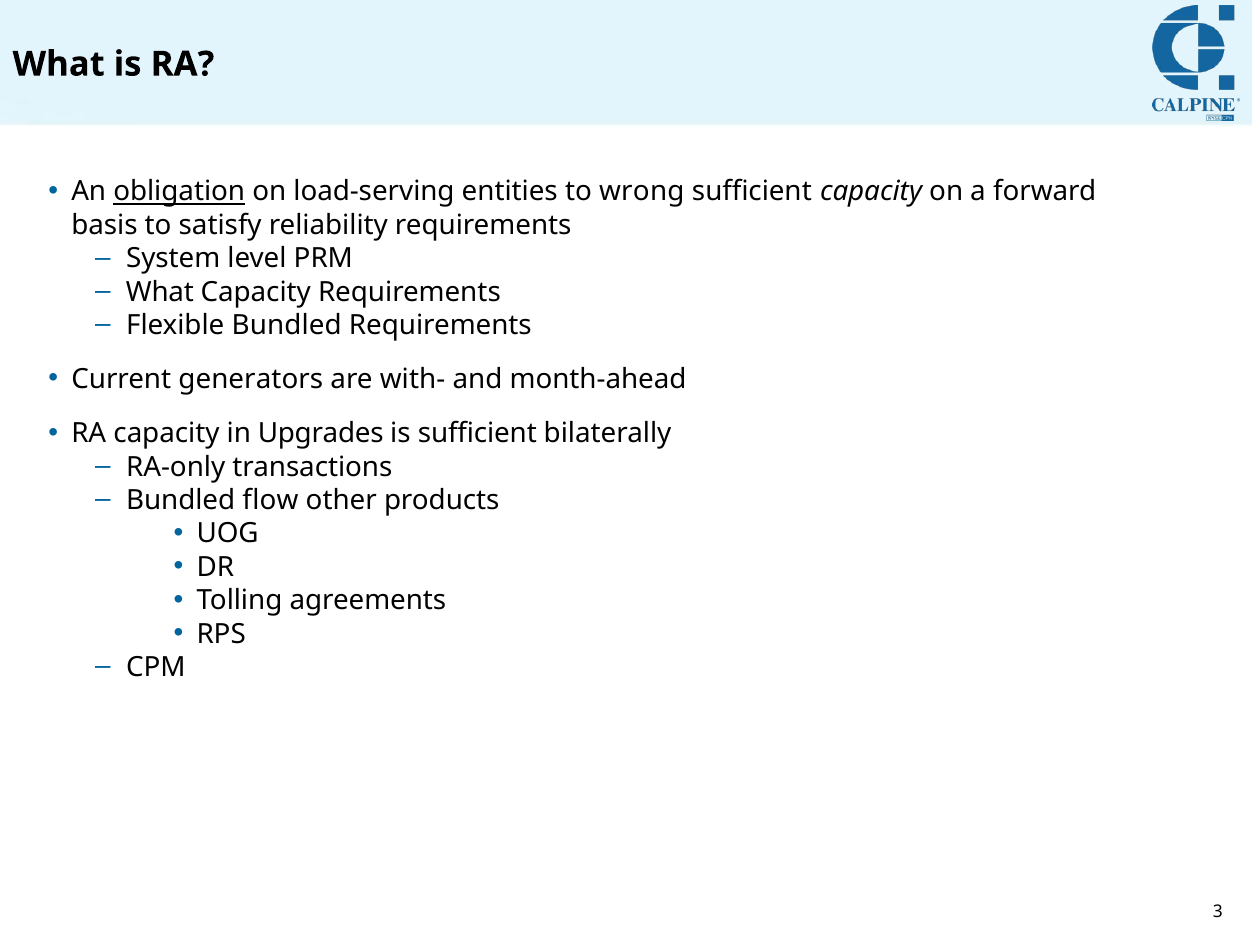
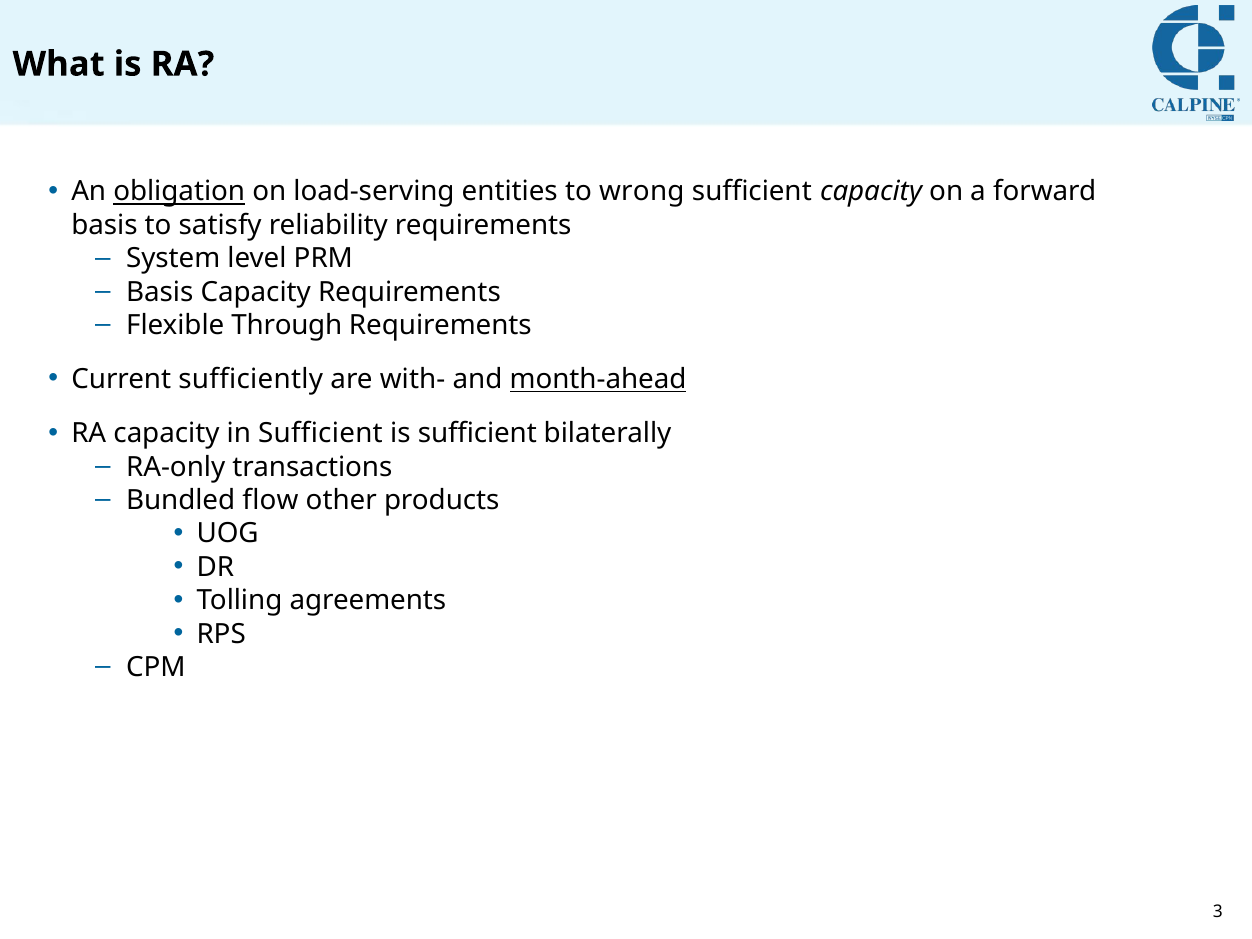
What: What -> Basis (160, 292)
Flexible Bundled: Bundled -> Through (287, 325)
generators: generators -> sufficiently (251, 379)
month-ahead underline: none -> present (598, 379)
in Upgrades: Upgrades -> Sufficient (320, 434)
